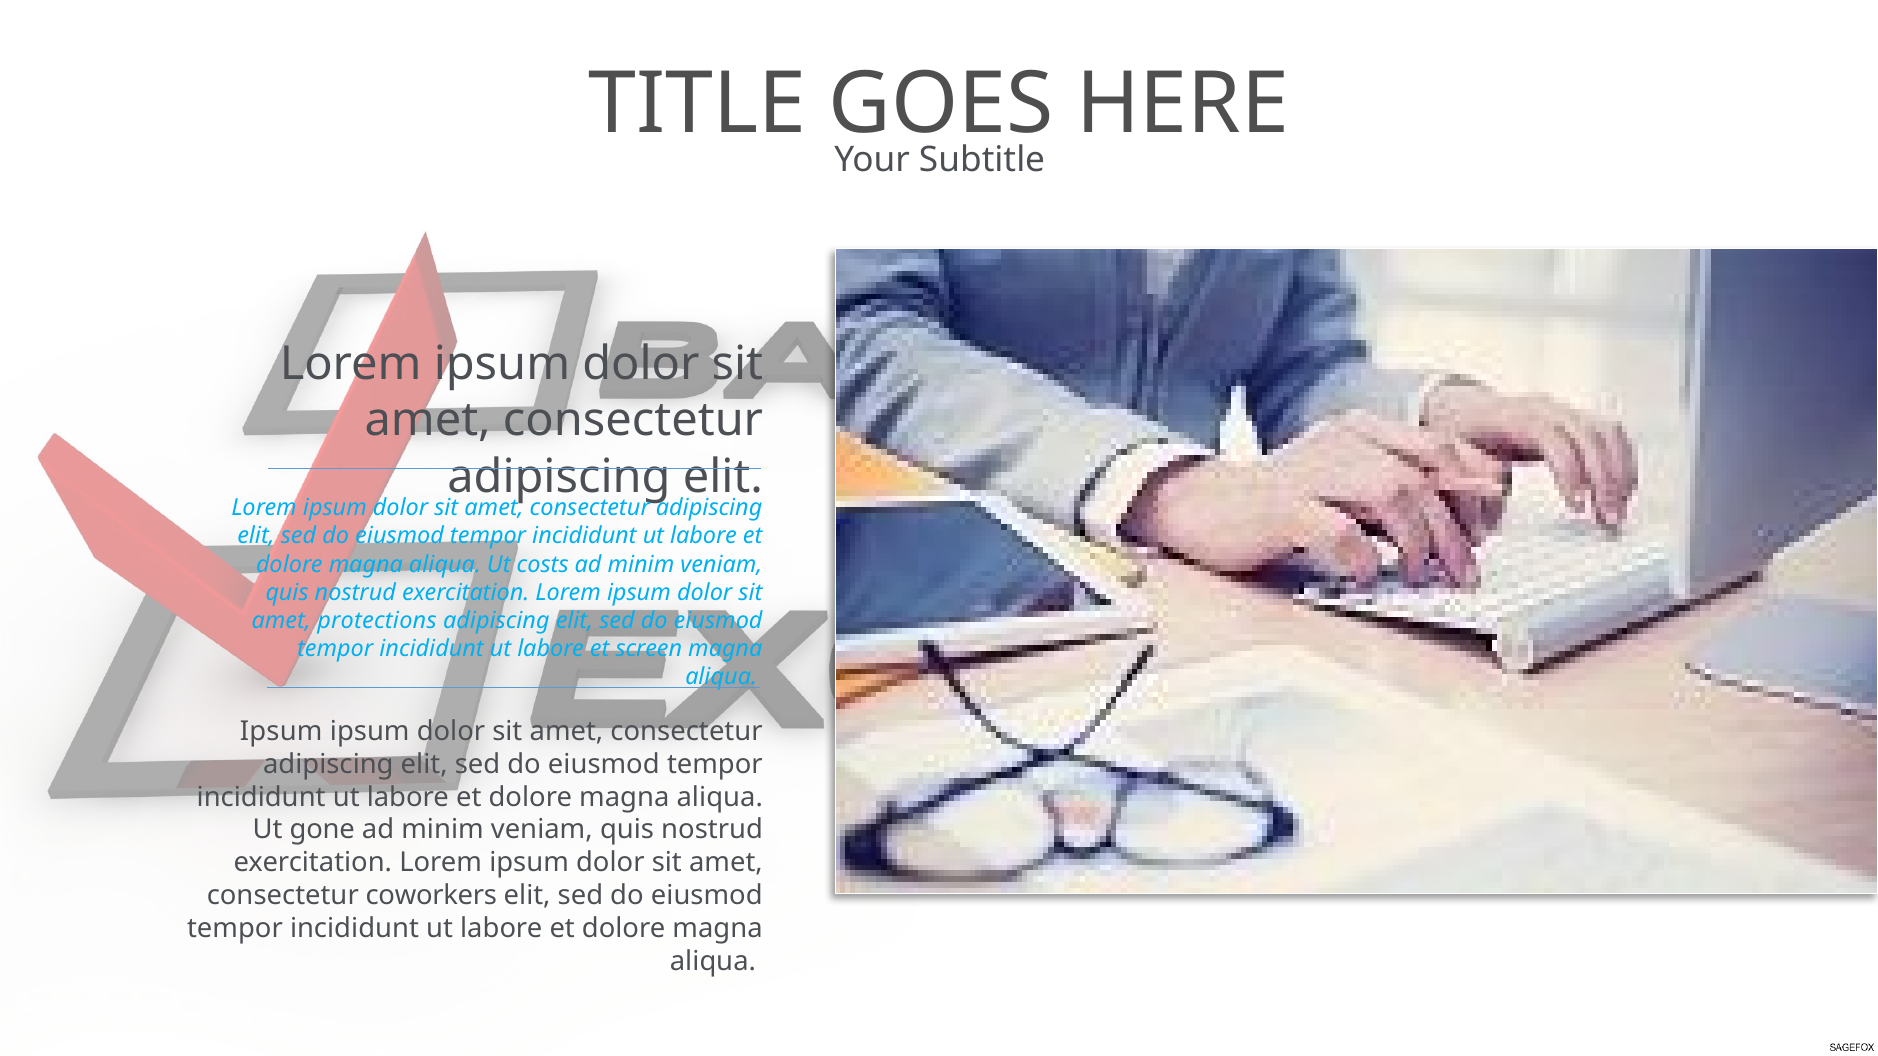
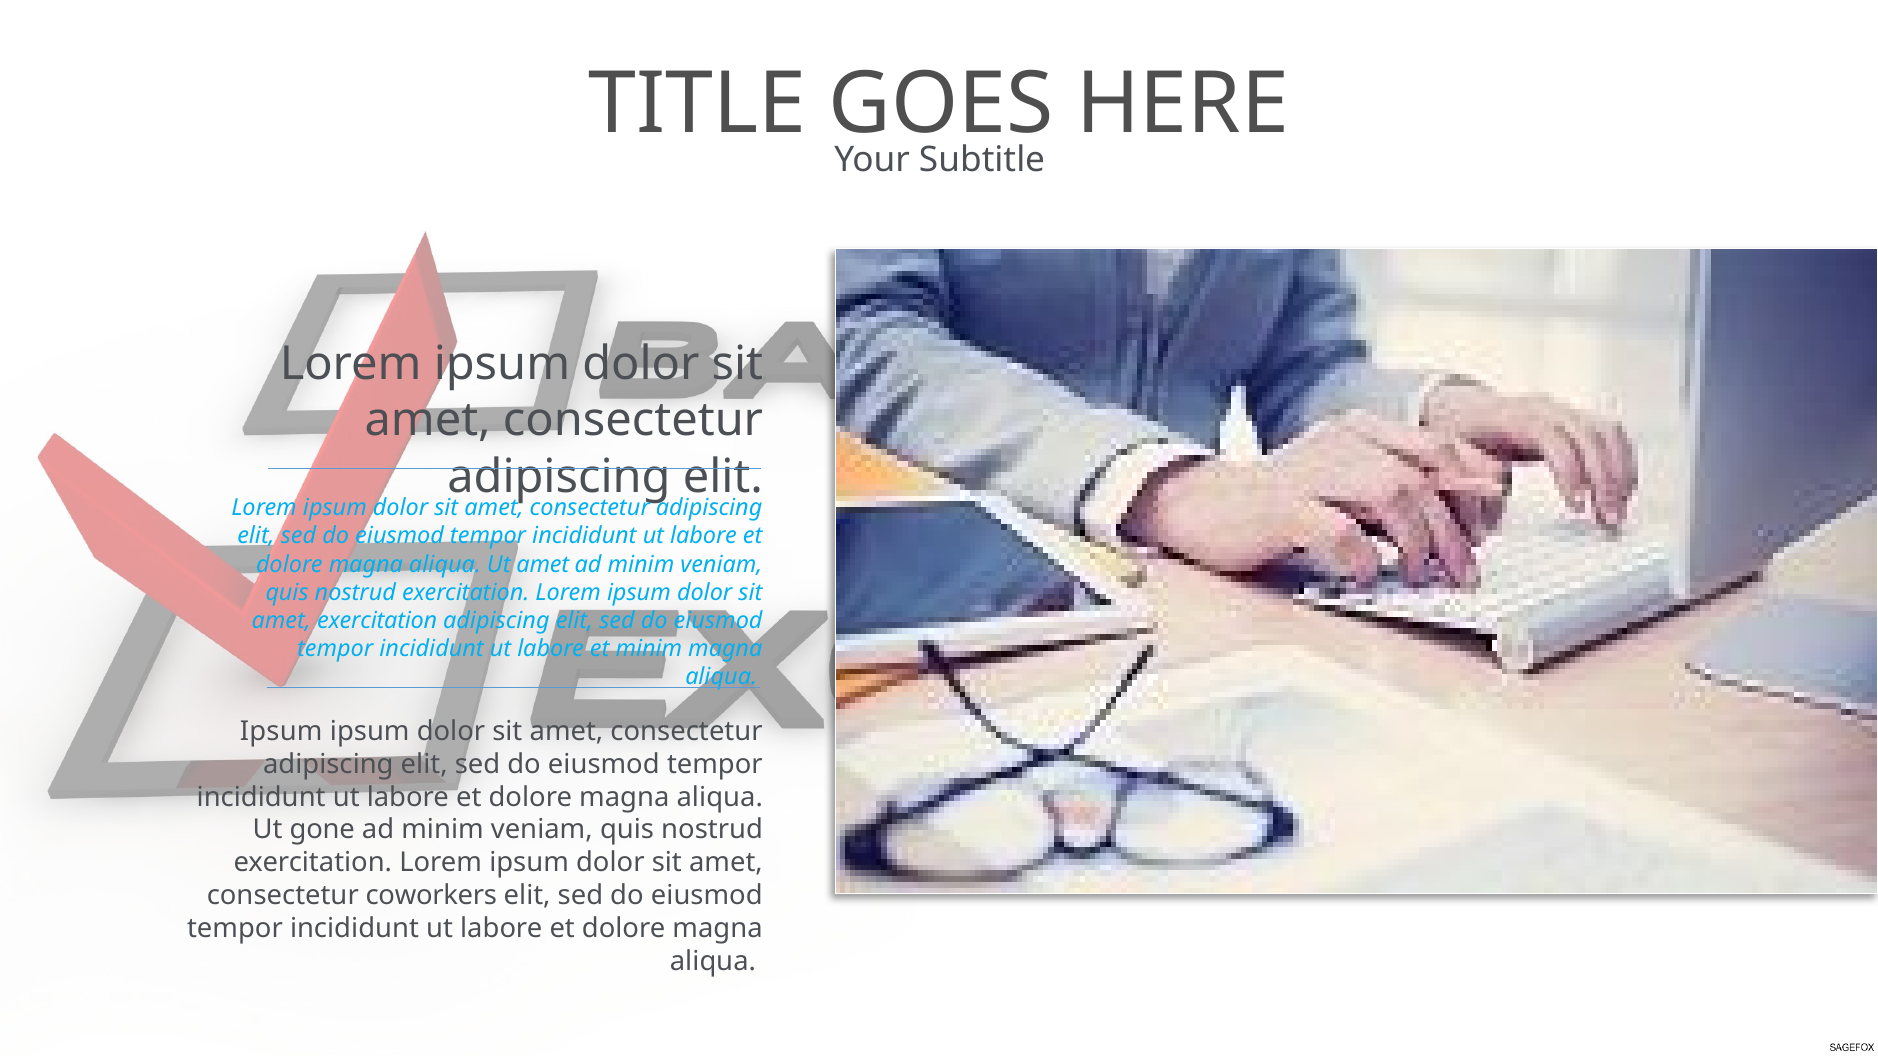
Ut costs: costs -> amet (543, 565)
amet protections: protections -> exercitation (377, 621)
et screen: screen -> minim (649, 649)
